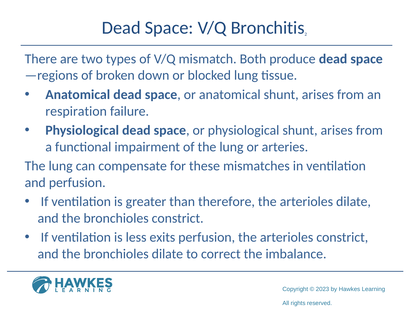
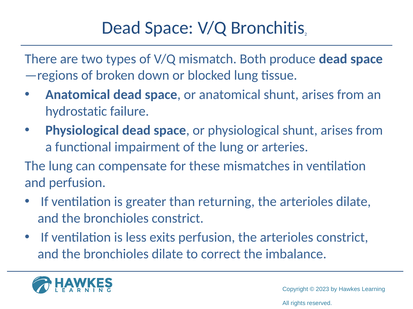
respiration: respiration -> hydrostatic (76, 111)
therefore: therefore -> returning (226, 202)
